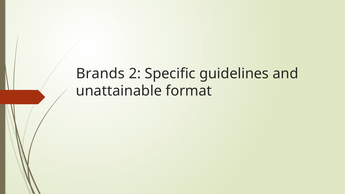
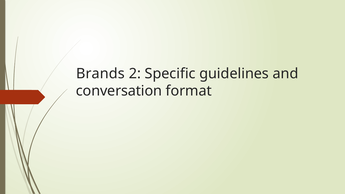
unattainable: unattainable -> conversation (119, 91)
